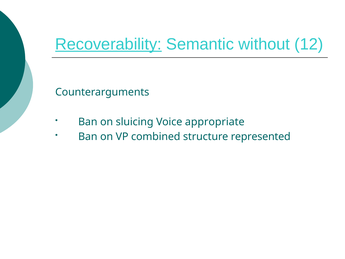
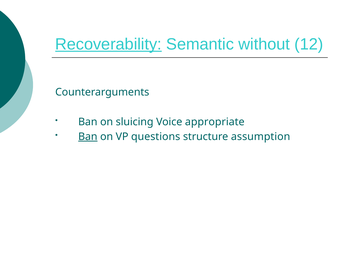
Ban underline: none -> present (88, 136)
combined: combined -> questions (156, 136)
represented: represented -> assumption (261, 136)
